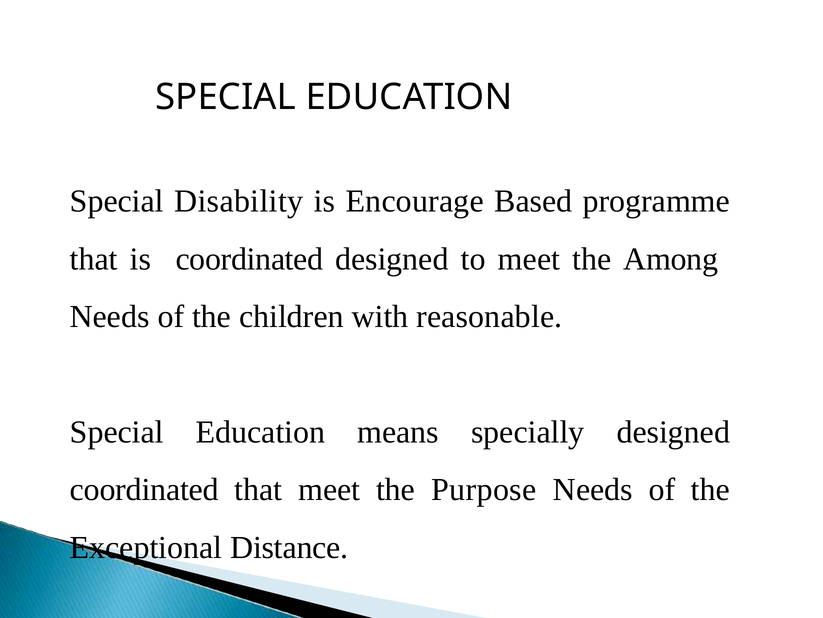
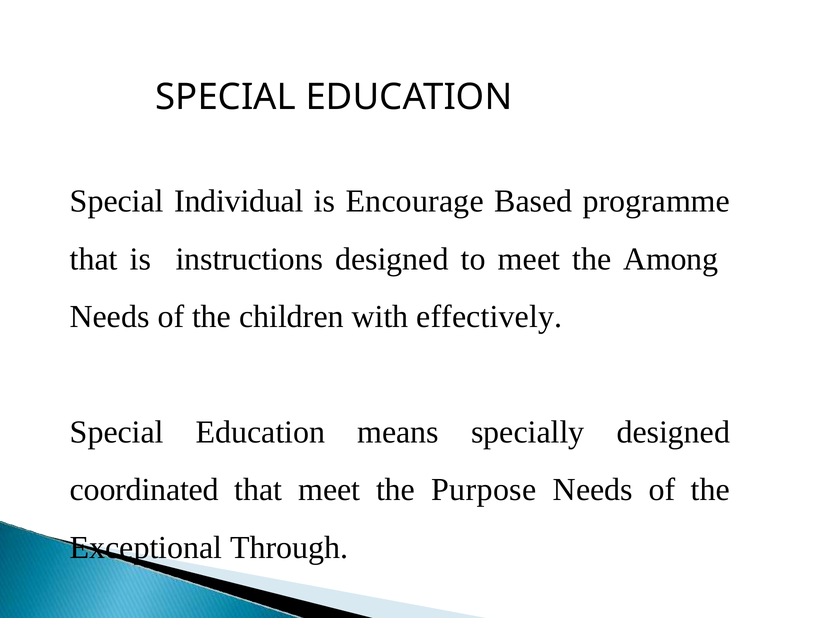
Disability: Disability -> Individual (239, 201)
is coordinated: coordinated -> instructions (249, 259)
reasonable: reasonable -> effectively (489, 316)
Distance: Distance -> Through (289, 547)
